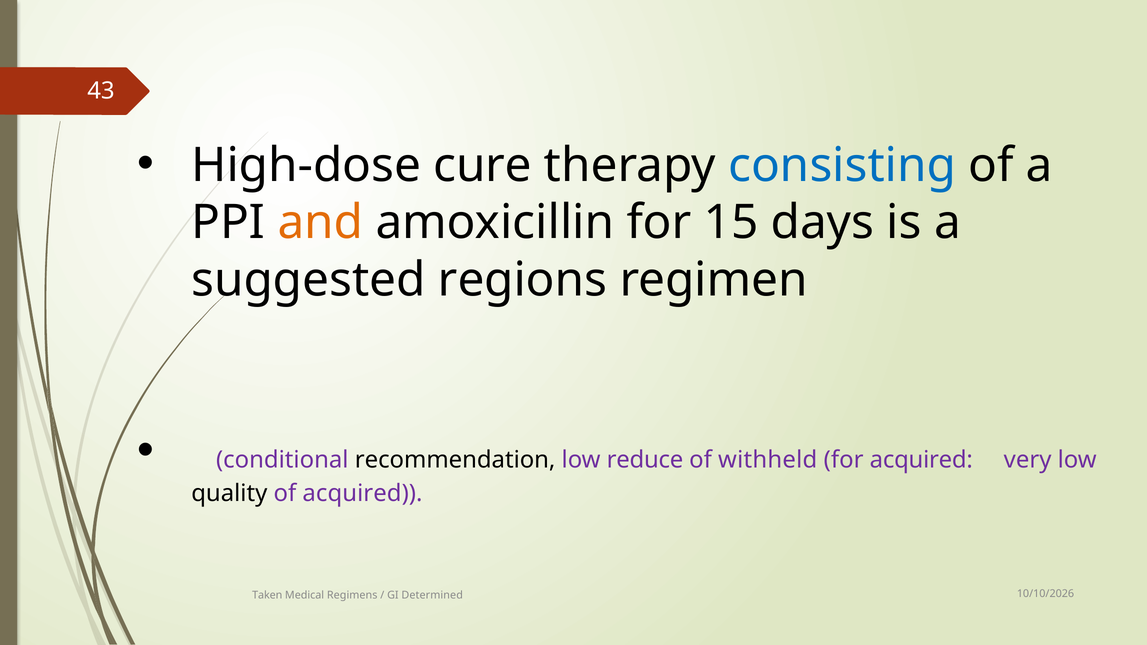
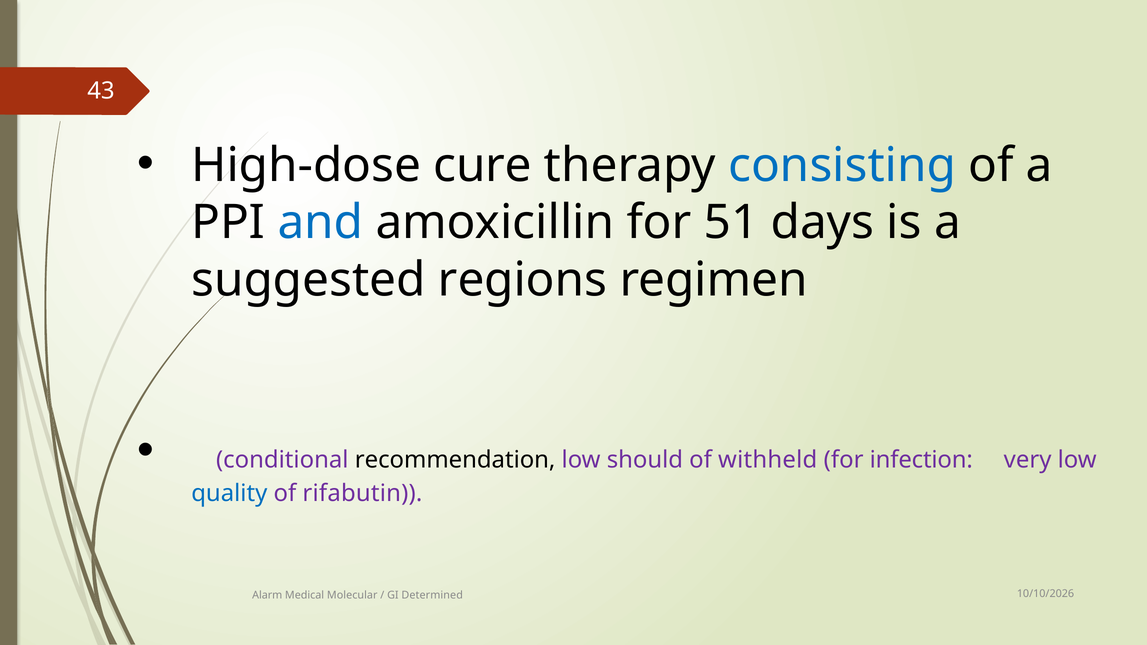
and colour: orange -> blue (320, 223)
15: 15 -> 51 (731, 223)
reduce: reduce -> should (645, 460)
for acquired: acquired -> infection (921, 460)
quality colour: black -> blue (229, 493)
of acquired: acquired -> rifabutin (362, 493)
Taken: Taken -> Alarm (267, 595)
Regimens: Regimens -> Molecular (352, 595)
